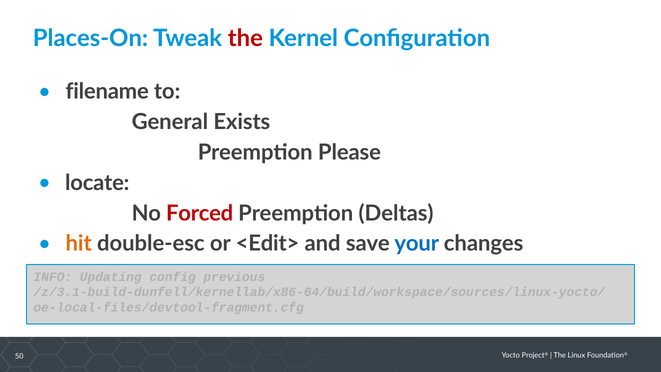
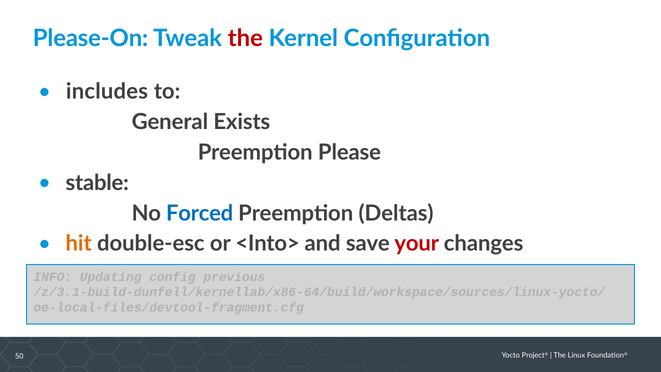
Places-On: Places-On -> Please-On (91, 38)
filename: filename -> includes (107, 92)
locate: locate -> stable (97, 183)
Forced colour: red -> blue (200, 213)
<Edit>: <Edit> -> <Into> (268, 244)
your colour: blue -> red (417, 244)
